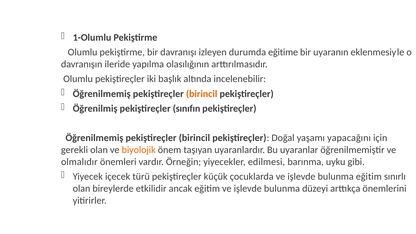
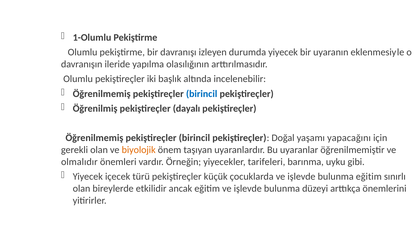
durumda eğitime: eğitime -> yiyecek (283, 52)
birincil colour: orange -> blue (202, 94)
sınıfın: sınıfın -> dayalı (187, 108)
edilmesi: edilmesi -> tarifeleri (267, 162)
